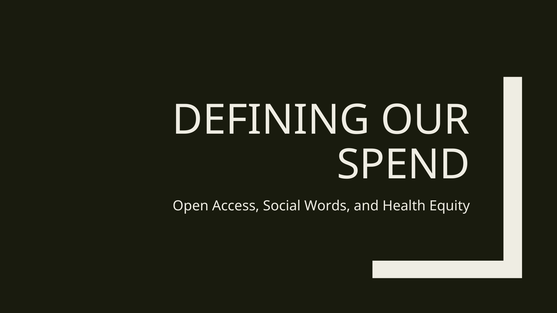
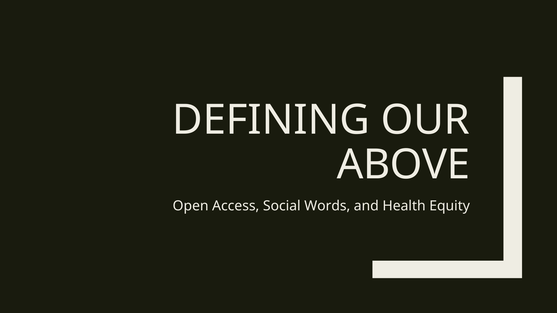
SPEND: SPEND -> ABOVE (403, 165)
